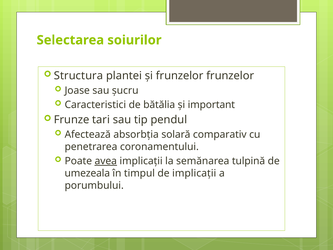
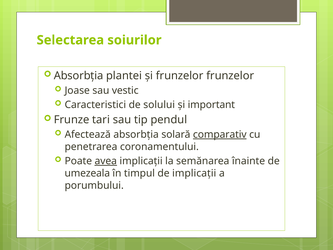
Structura: Structura -> Absorbția (79, 76)
șucru: șucru -> vestic (125, 90)
bătălia: bătălia -> solului (159, 105)
comparativ underline: none -> present (220, 134)
tulpină: tulpină -> înainte (249, 161)
